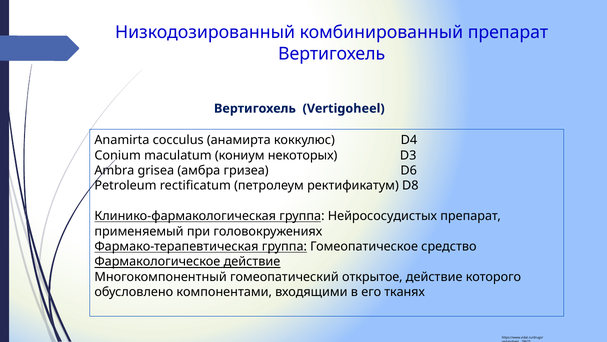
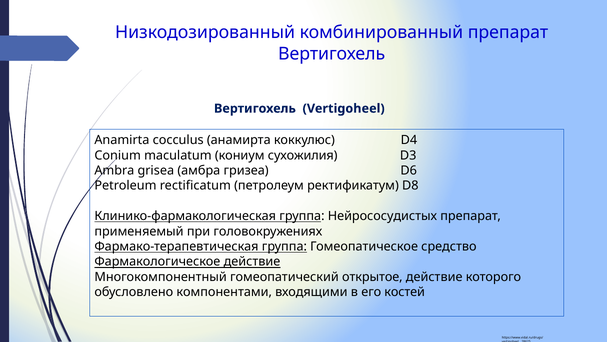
некоторых: некоторых -> сухожилия (303, 155)
тканях: тканях -> костей (405, 292)
